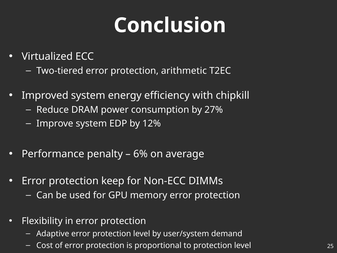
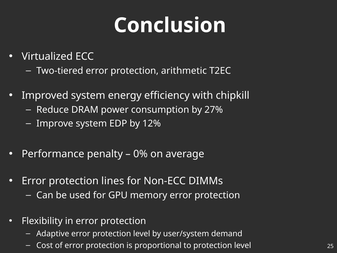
6%: 6% -> 0% (140, 154)
keep: keep -> lines (113, 181)
